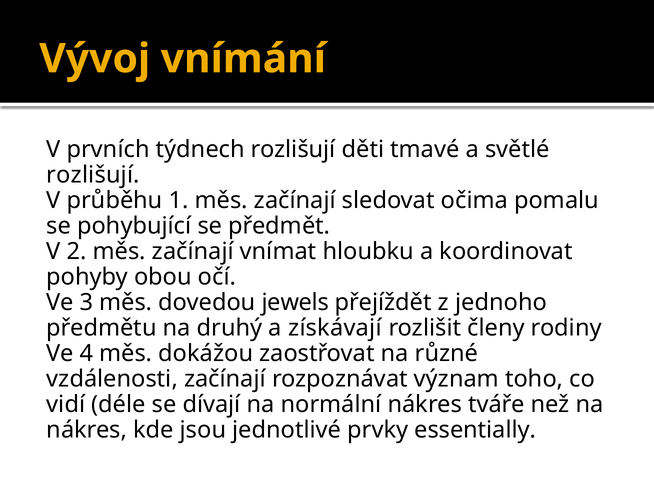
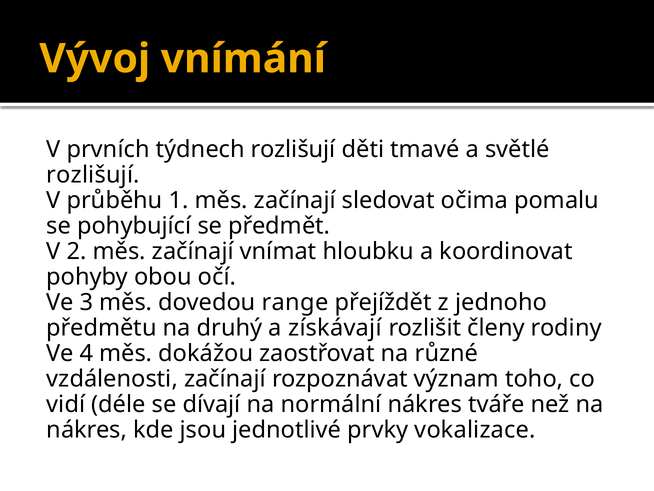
jewels: jewels -> range (295, 302)
essentially: essentially -> vokalizace (475, 430)
